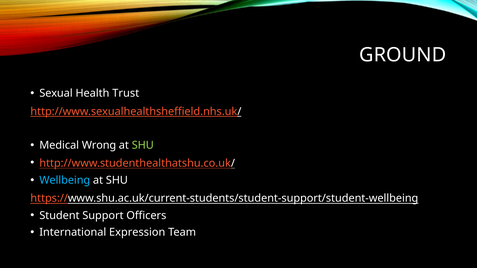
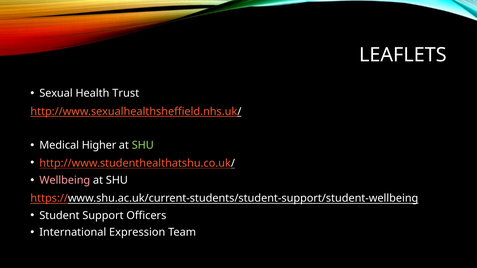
GROUND: GROUND -> LEAFLETS (403, 55)
Wrong: Wrong -> Higher (99, 145)
Wellbeing colour: light blue -> pink (65, 181)
